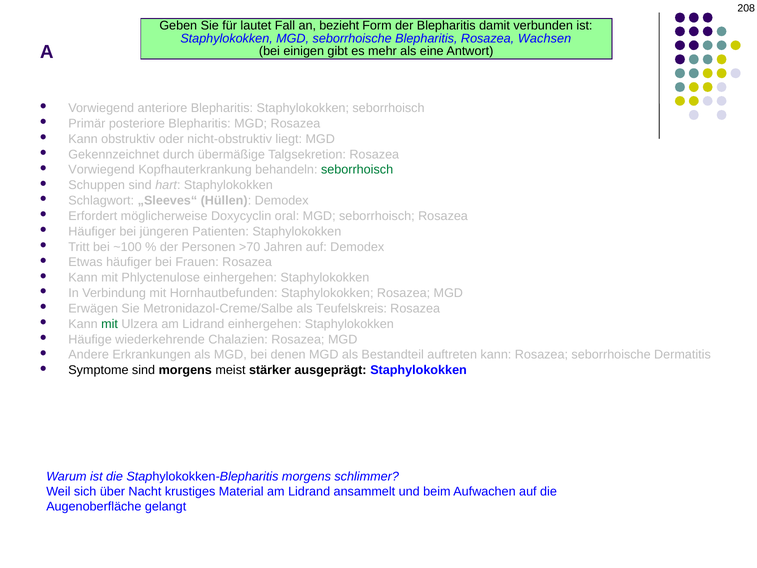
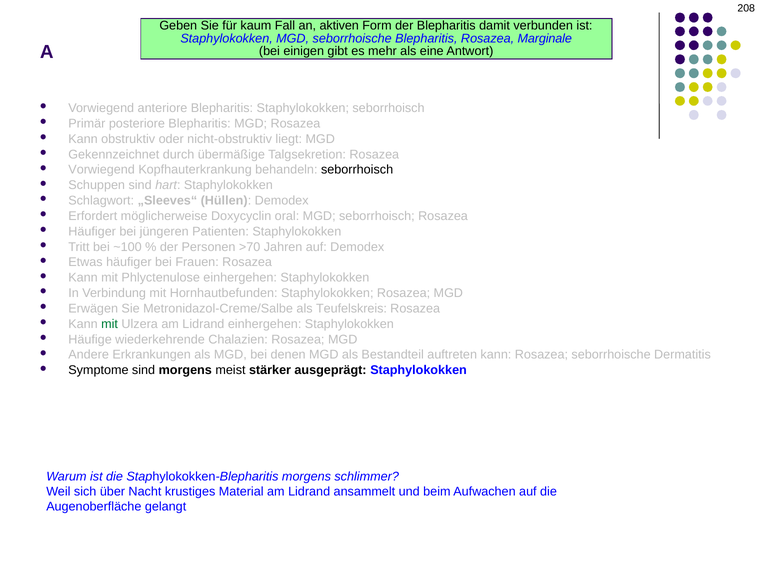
lautet: lautet -> kaum (256, 26)
bezieht: bezieht -> aktiven (339, 26)
Wachsen: Wachsen -> Marginale (545, 38)
seborrhoisch colour: green -> black (357, 170)
